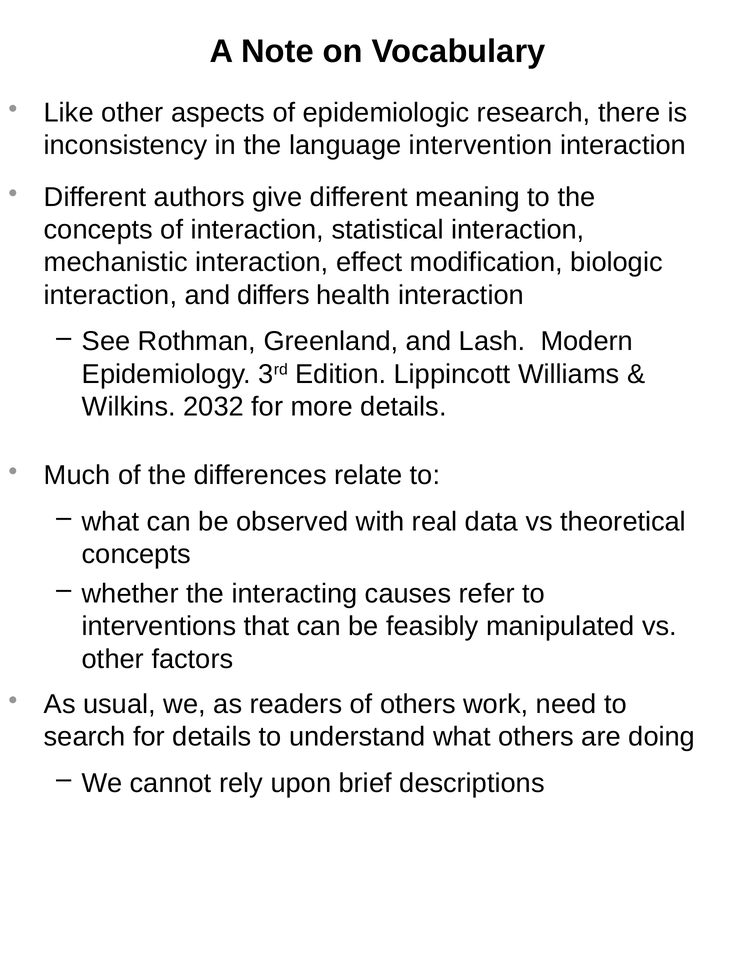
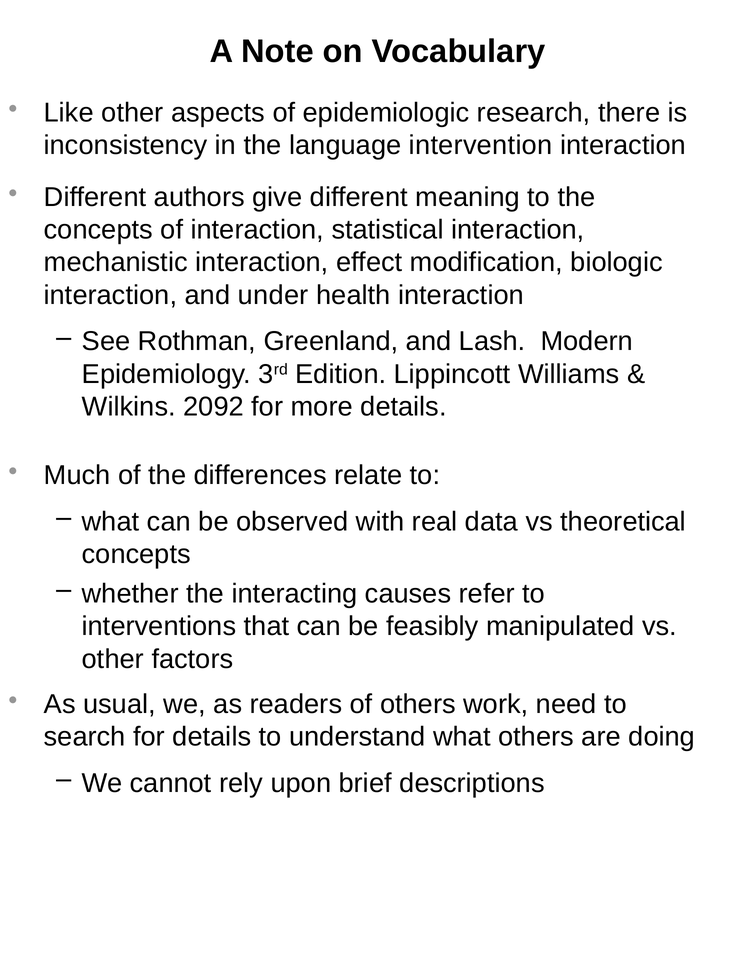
differs: differs -> under (273, 295)
2032: 2032 -> 2092 (214, 407)
